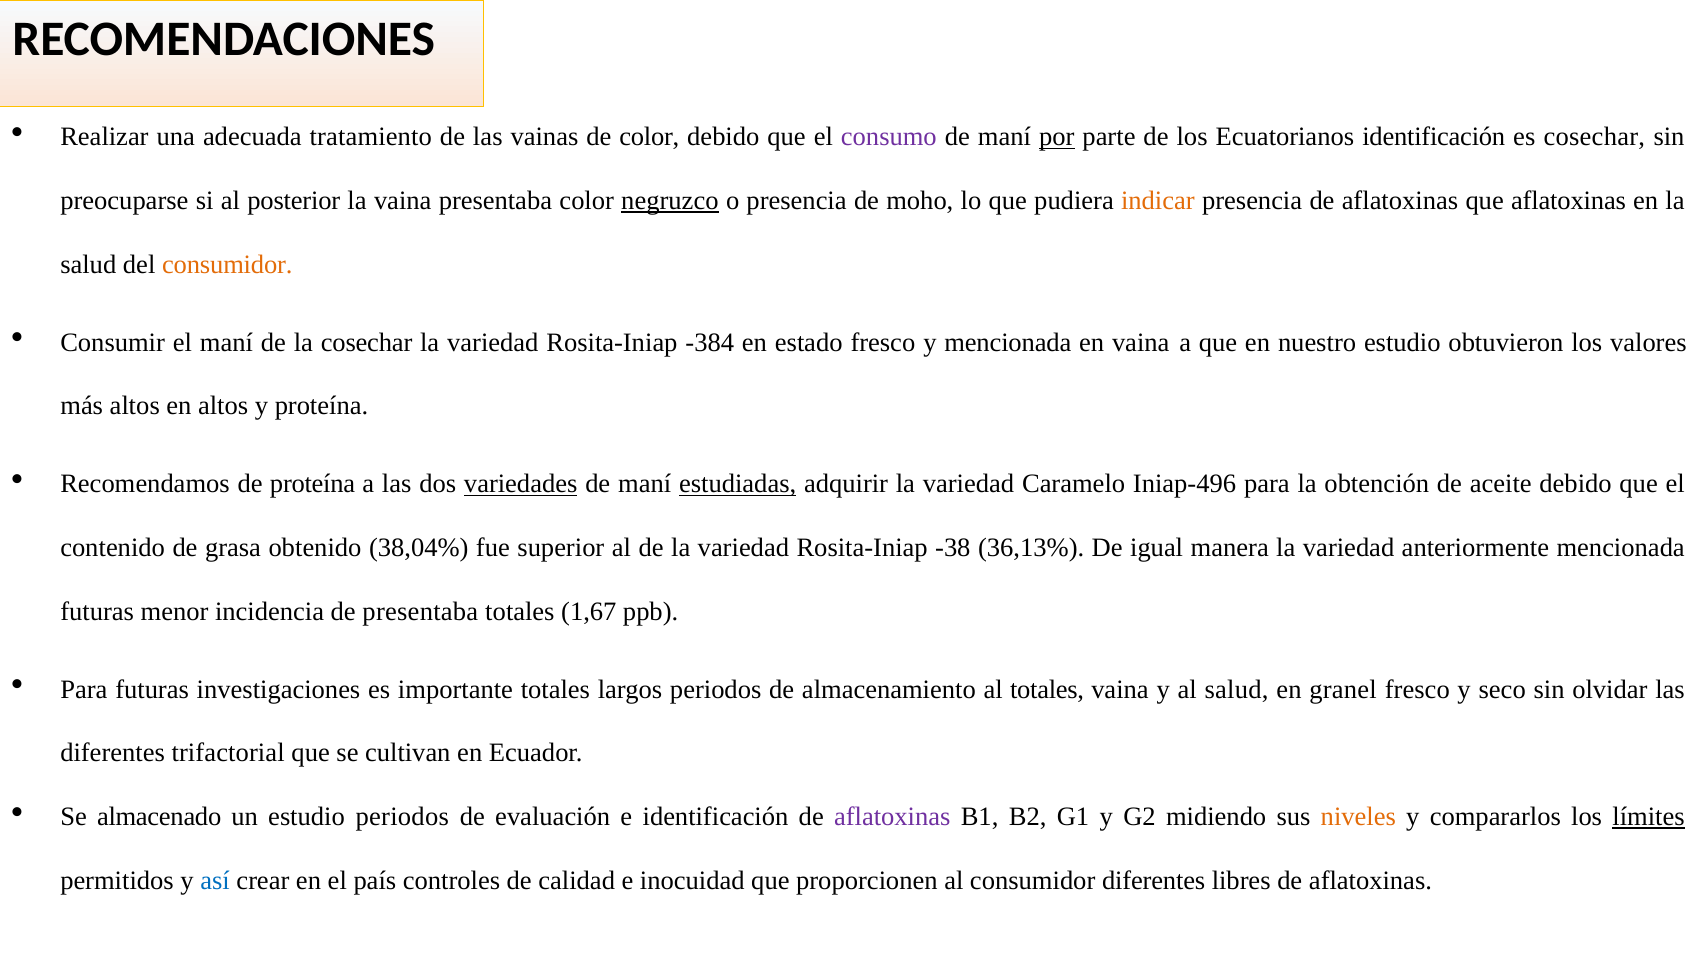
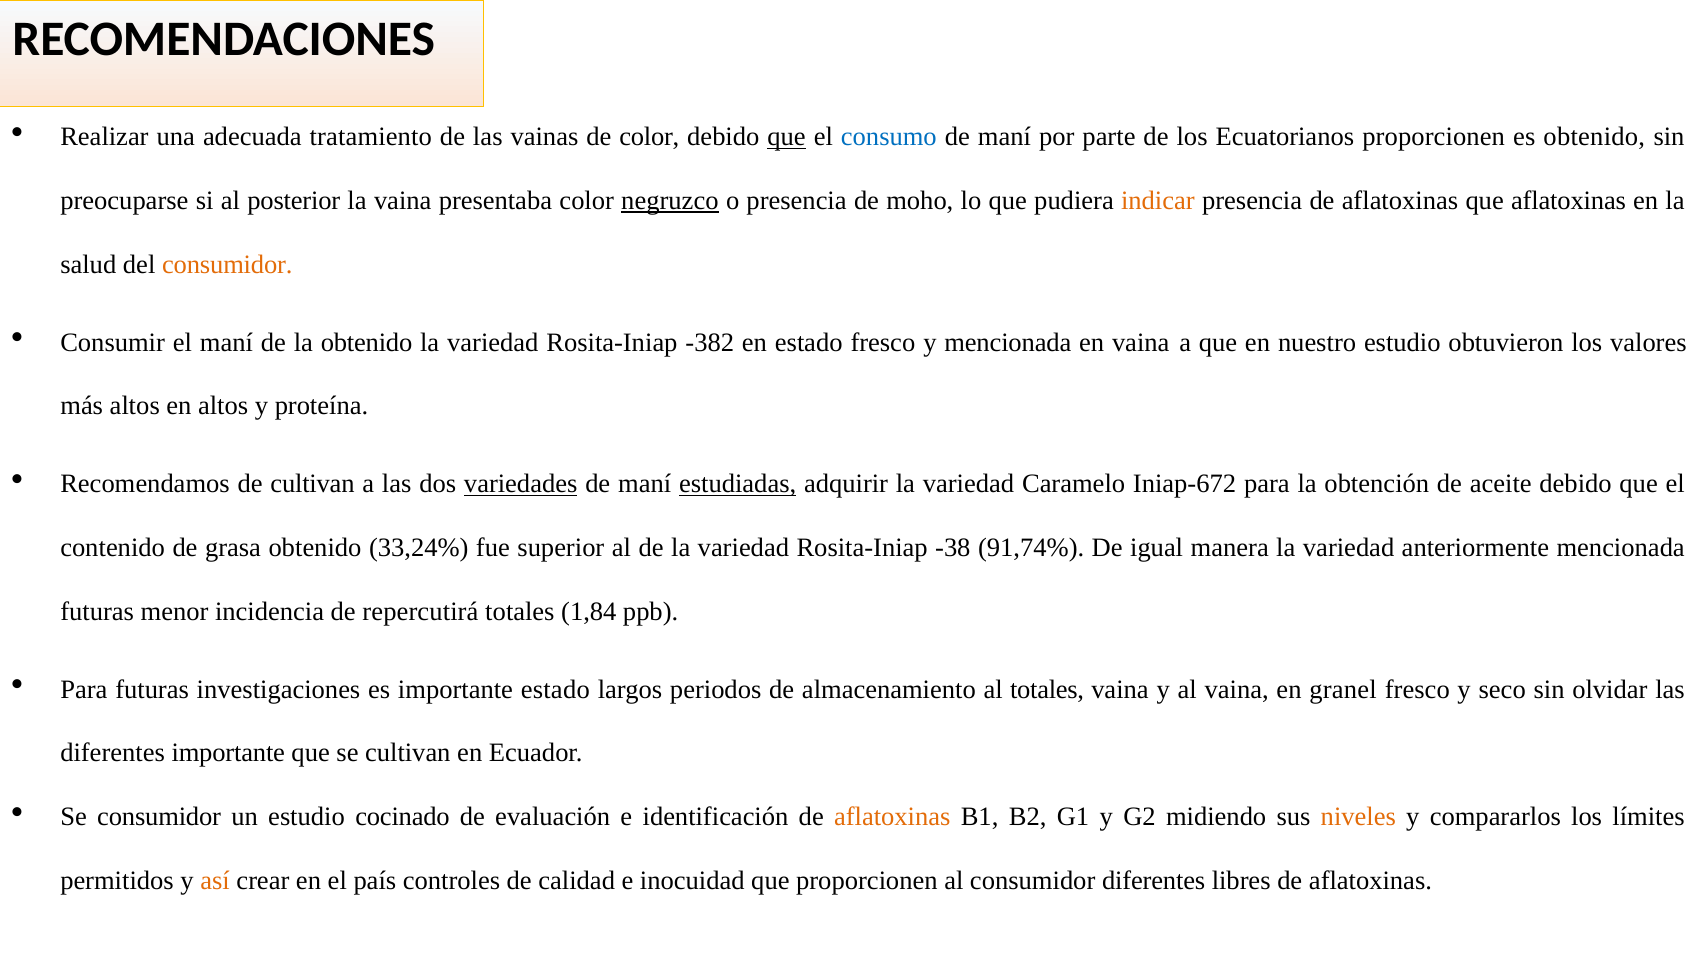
que underline: none -> present (787, 137)
consumo colour: purple -> blue (889, 137)
por underline: present -> none (1057, 137)
Ecuatorianos identificación: identificación -> proporcionen (1434, 137)
es cosechar: cosechar -> obtenido (1594, 137)
la cosechar: cosechar -> obtenido (367, 342)
-384: -384 -> -382 (710, 342)
de proteína: proteína -> cultivan (312, 484)
Iniap-496: Iniap-496 -> Iniap-672 (1185, 484)
38,04%: 38,04% -> 33,24% (419, 548)
36,13%: 36,13% -> 91,74% (1031, 548)
de presentaba: presentaba -> repercutirá (420, 612)
1,67: 1,67 -> 1,84 (589, 612)
importante totales: totales -> estado (555, 690)
al salud: salud -> vaina (1237, 690)
diferentes trifactorial: trifactorial -> importante (228, 753)
Se almacenado: almacenado -> consumidor (159, 817)
estudio periodos: periodos -> cocinado (402, 817)
aflatoxinas colour: purple -> orange (892, 817)
límites underline: present -> none (1649, 817)
así colour: blue -> orange (215, 881)
